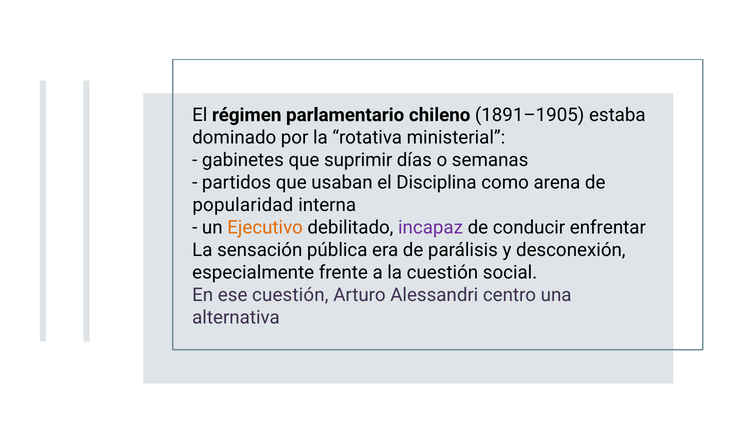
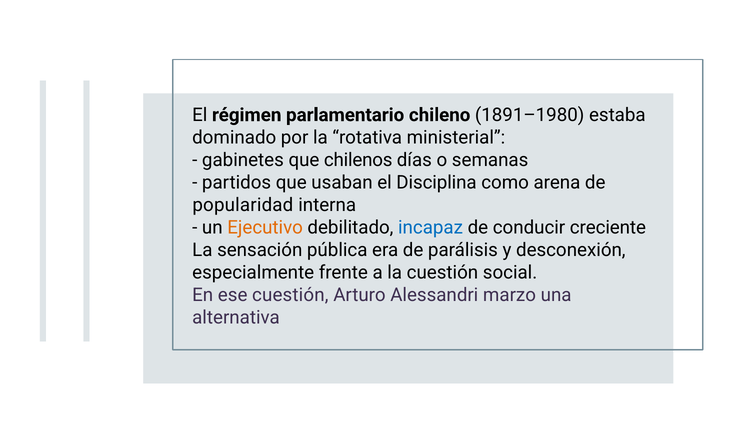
1891–1905: 1891–1905 -> 1891–1980 (530, 115)
suprimir: suprimir -> chilenos (358, 160)
incapaz colour: purple -> blue (431, 227)
enfrentar: enfrentar -> creciente (608, 227)
centro: centro -> marzo (509, 295)
